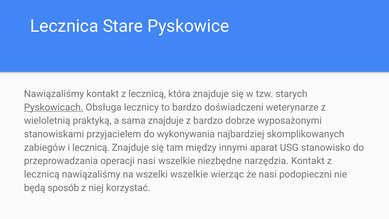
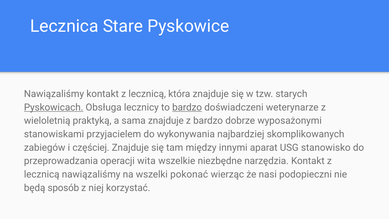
bardzo underline: none -> present (187, 107)
i lecznicą: lecznicą -> częściej (91, 147)
operacji nasi: nasi -> wita (146, 161)
wszelki wszelkie: wszelkie -> pokonać (189, 174)
